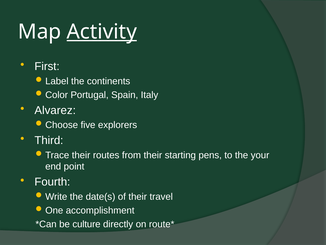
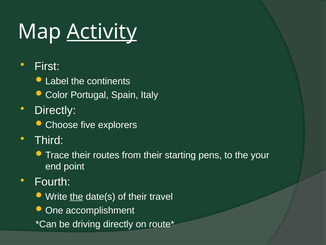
Alvarez: Alvarez -> Directly (55, 110)
the underline: none -> present (76, 196)
culture: culture -> driving (86, 224)
